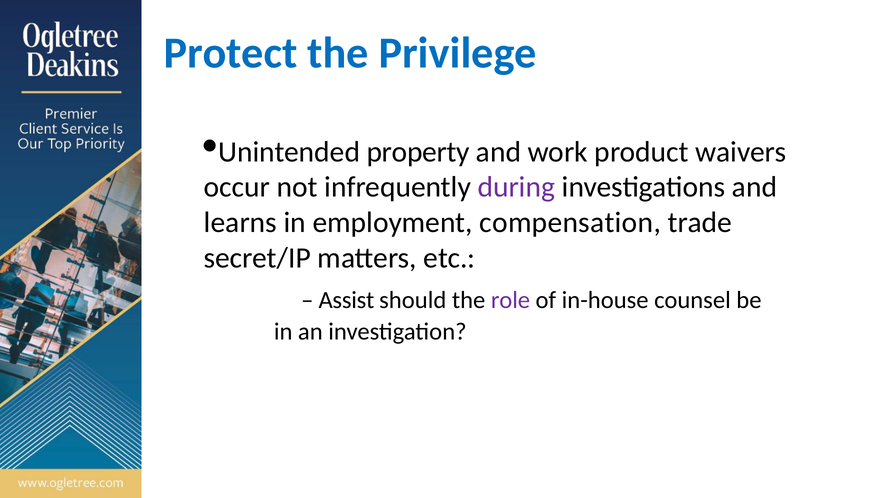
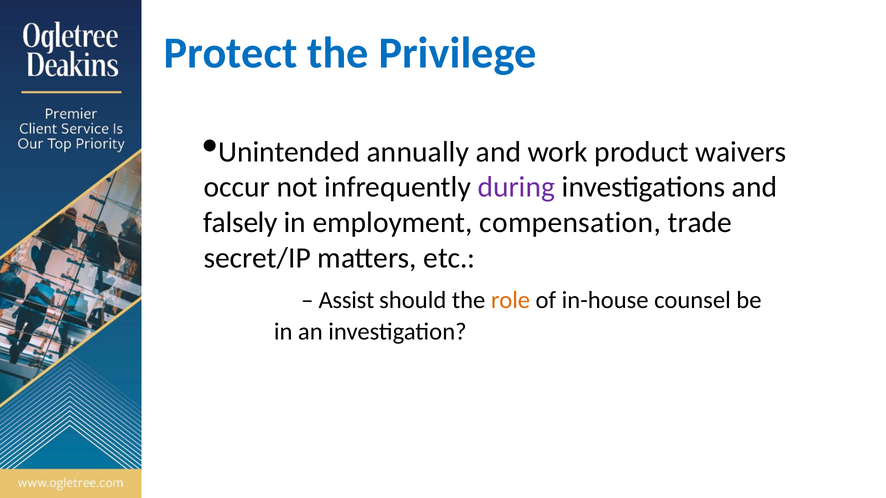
property: property -> annually (418, 152)
learns: learns -> falsely (241, 223)
role colour: purple -> orange (510, 300)
